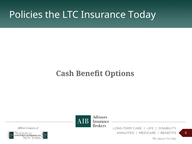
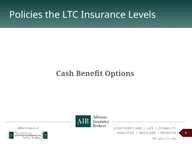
Today: Today -> Levels (142, 15)
